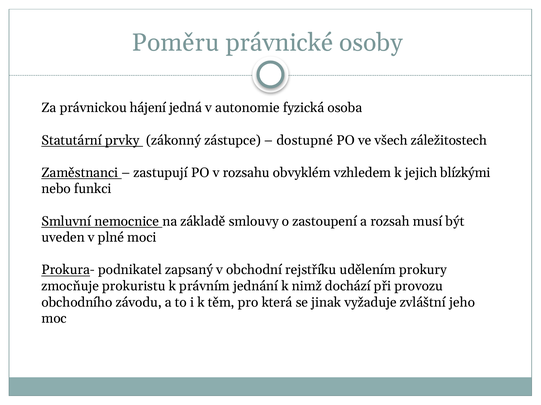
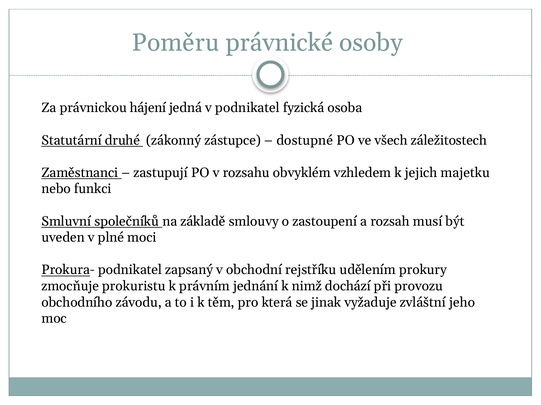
v autonomie: autonomie -> podnikatel (248, 108)
prvky: prvky -> druhé (122, 141)
blízkými: blízkými -> majetku (465, 173)
nemocnice: nemocnice -> společníků (127, 222)
